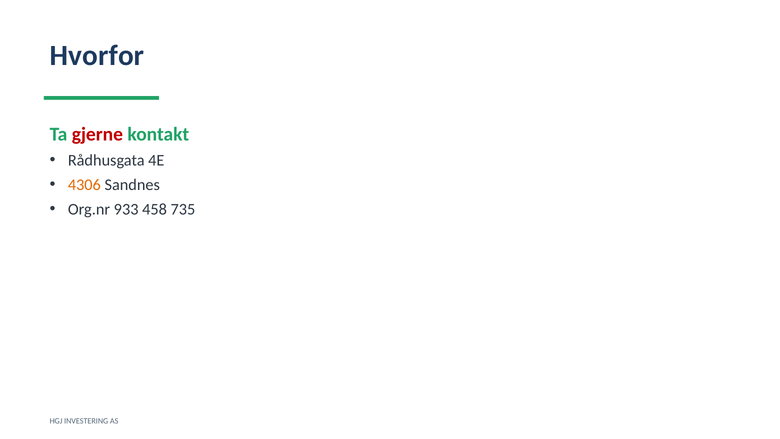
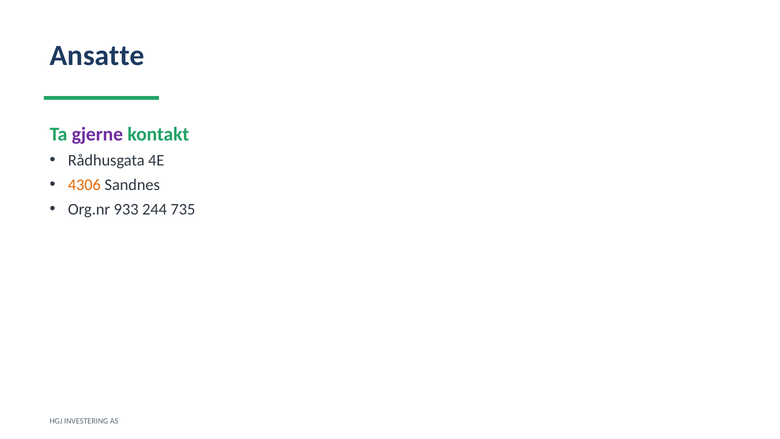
Hvorfor: Hvorfor -> Ansatte (97, 56)
gjerne colour: red -> purple (97, 134)
458: 458 -> 244 (155, 209)
